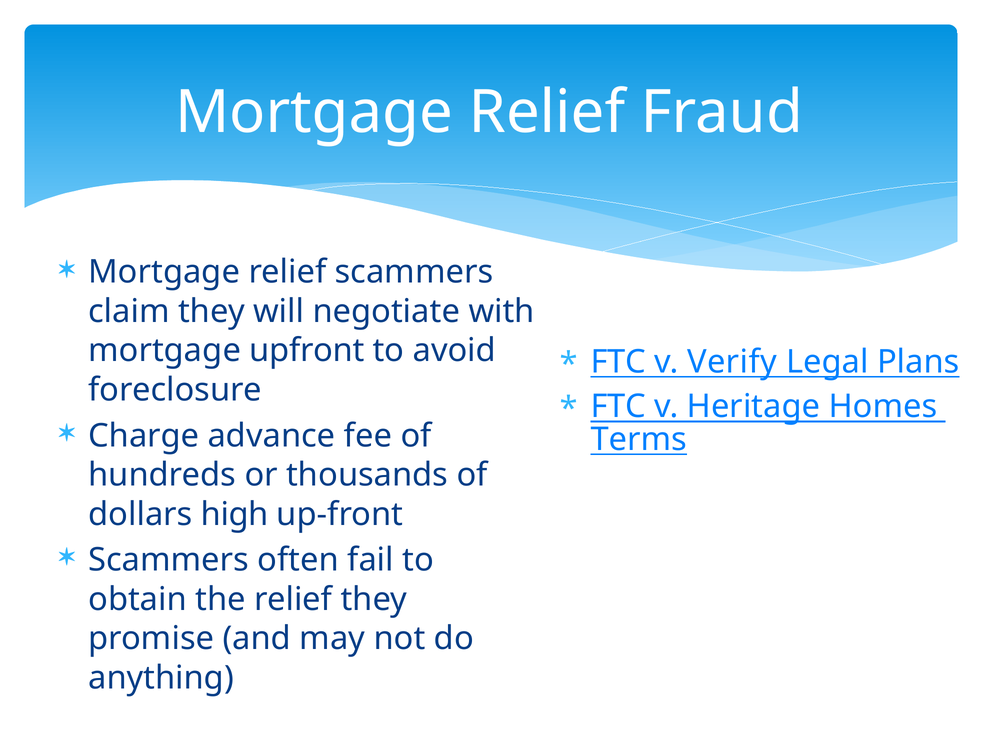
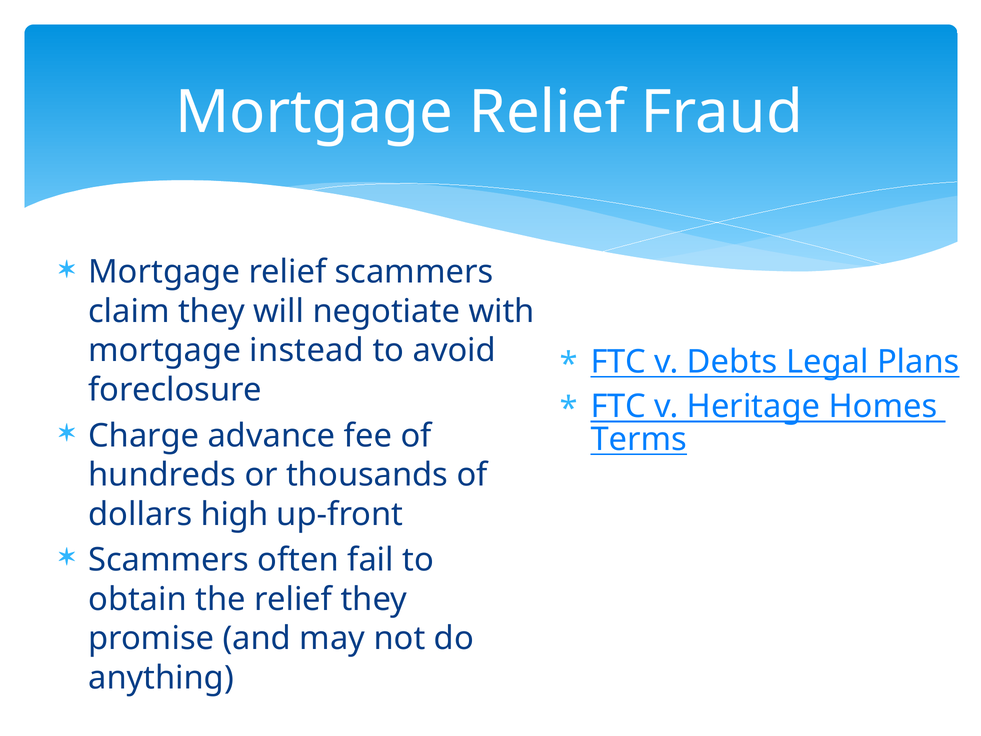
upfront: upfront -> instead (307, 351)
Verify: Verify -> Debts (732, 362)
